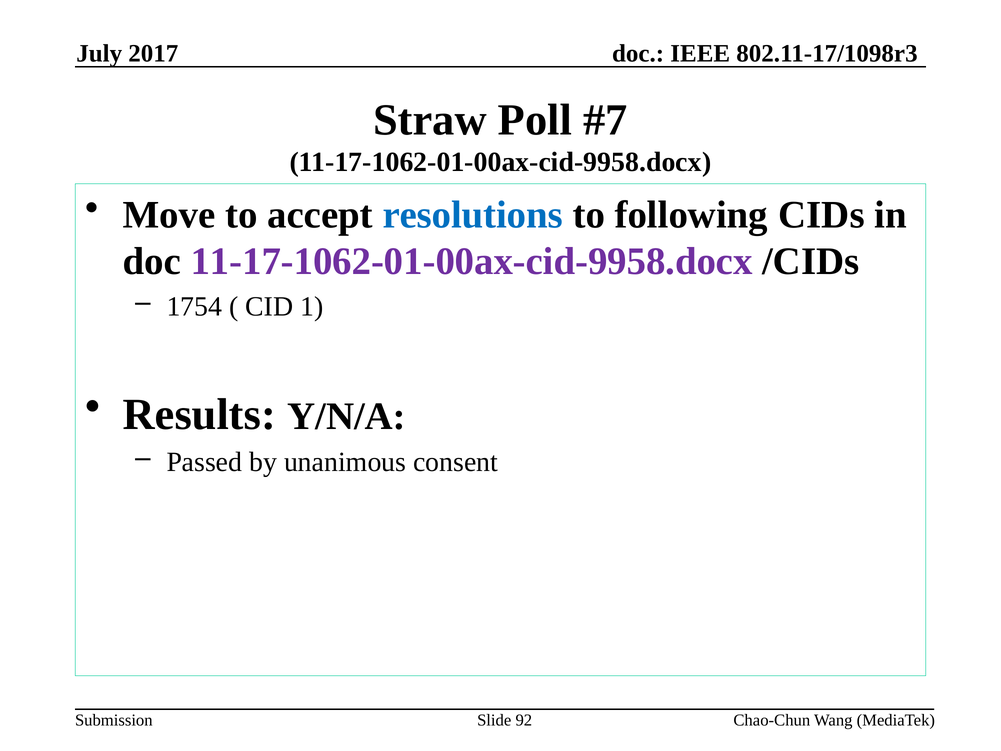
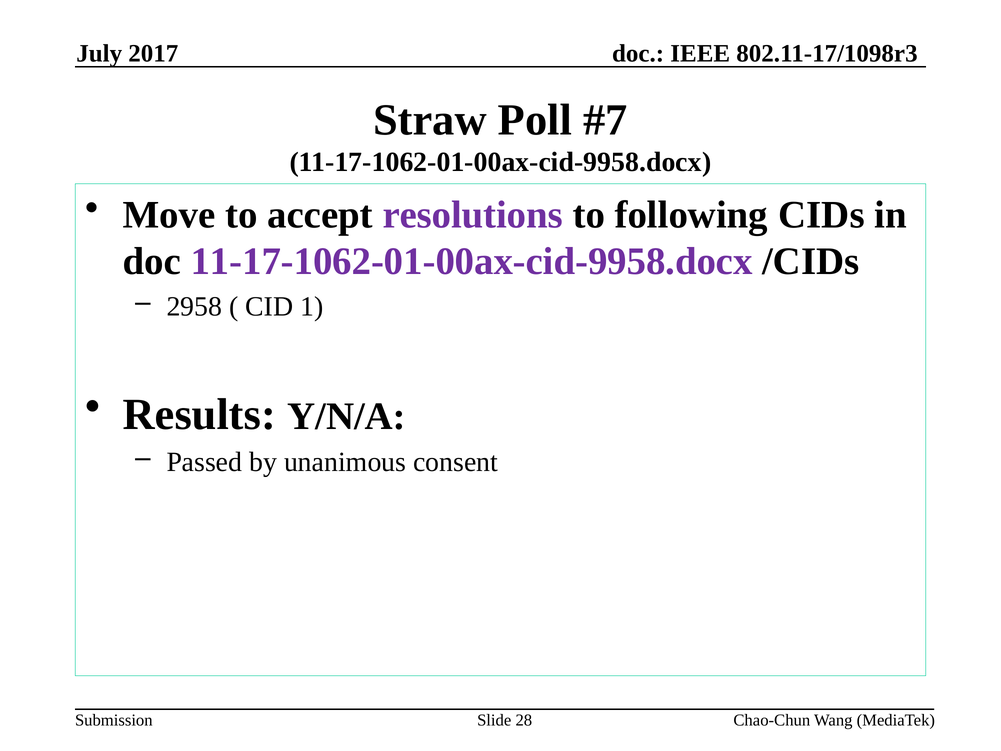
resolutions colour: blue -> purple (473, 215)
1754: 1754 -> 2958 (194, 306)
92: 92 -> 28 (524, 720)
